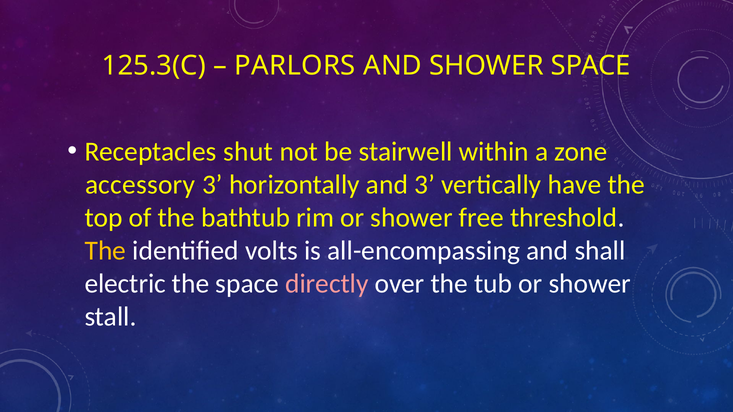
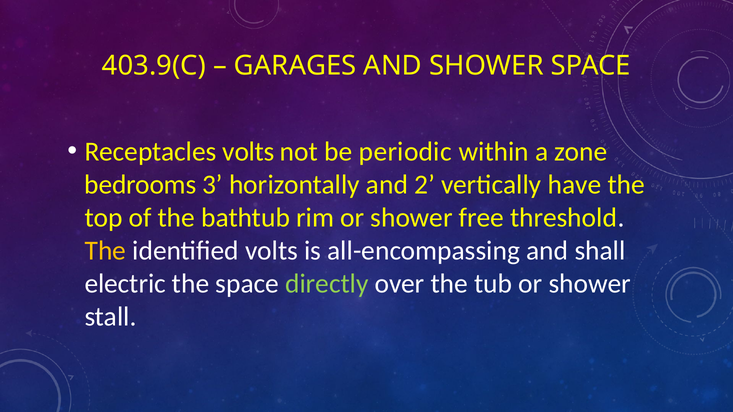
125.3(C: 125.3(C -> 403.9(C (154, 66)
PARLORS: PARLORS -> GARAGES (295, 66)
Receptacles shut: shut -> volts (248, 152)
stairwell: stairwell -> periodic (405, 152)
accessory: accessory -> bedrooms (140, 185)
and 3: 3 -> 2 (425, 185)
directly colour: pink -> light green (327, 284)
